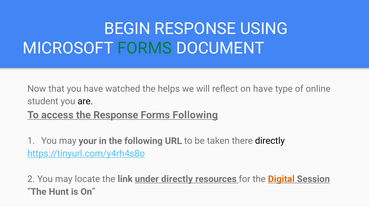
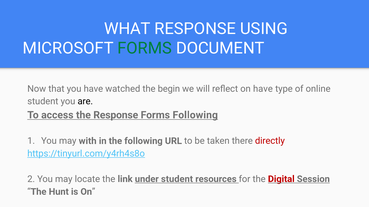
BEGIN: BEGIN -> WHAT (127, 29)
helps: helps -> begin (169, 89)
your: your -> with (88, 141)
directly colour: black -> red (270, 141)
under directly: directly -> student (177, 179)
Digital colour: orange -> red (281, 179)
